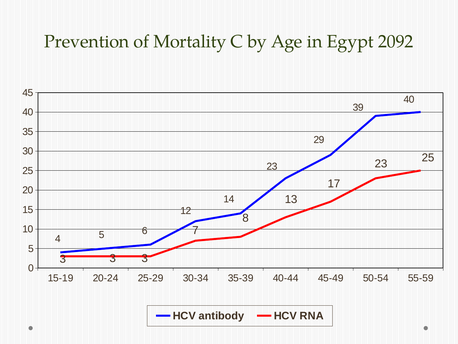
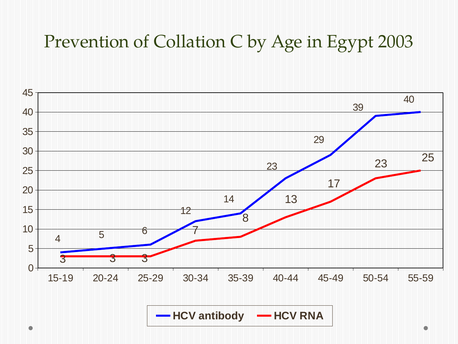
Mortality: Mortality -> Collation (190, 42)
2092: 2092 -> 2003 (396, 42)
